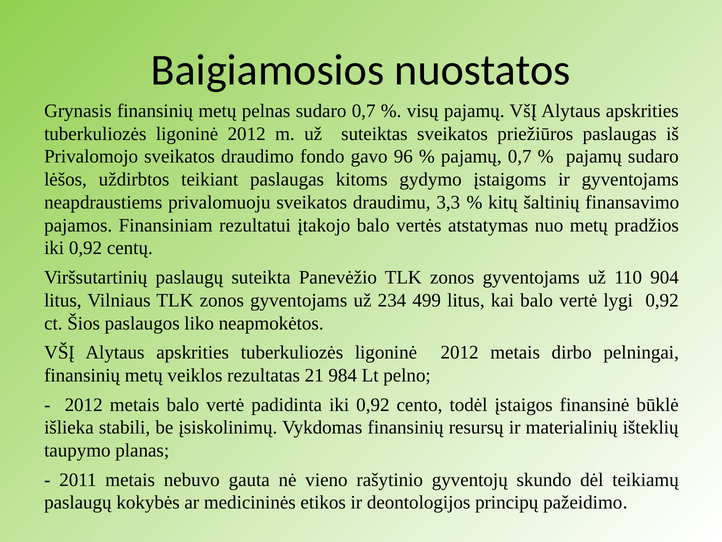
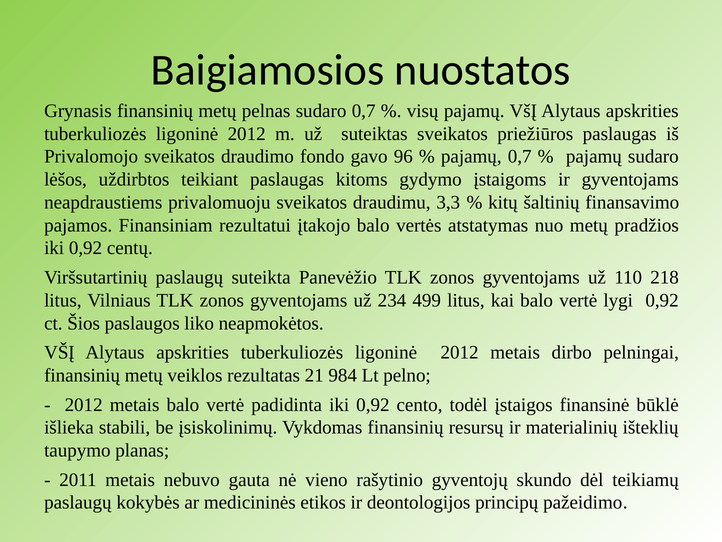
904: 904 -> 218 (665, 277)
